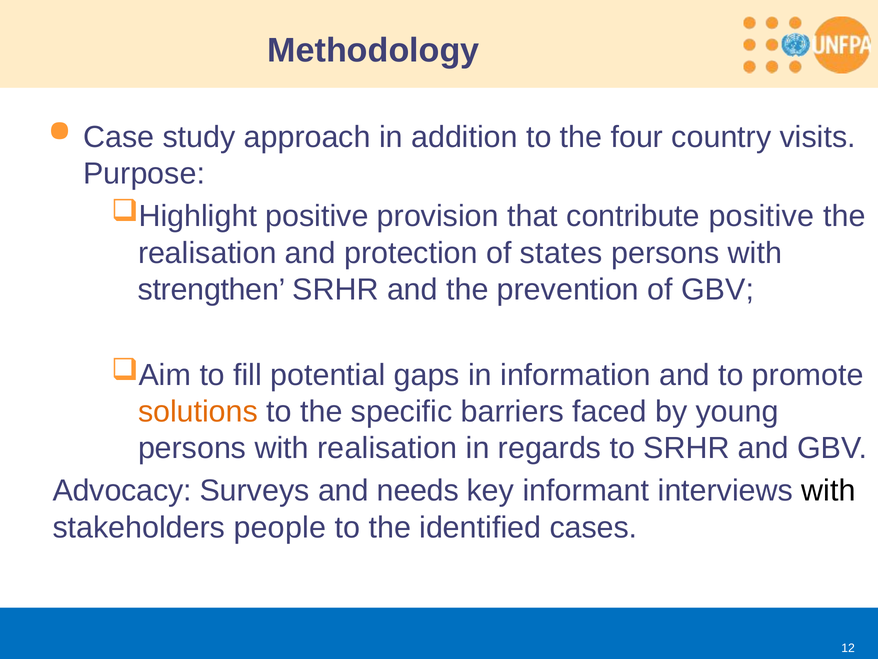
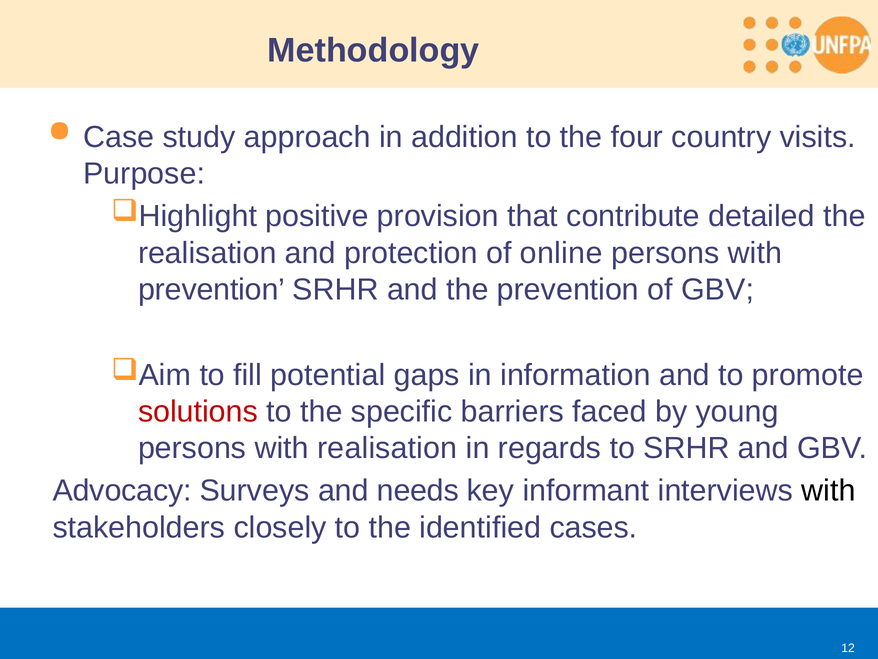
contribute positive: positive -> detailed (762, 216)
states: states -> online (561, 253)
strengthen: strengthen -> prevention (212, 289)
solutions colour: orange -> red (198, 411)
people: people -> closely (280, 527)
